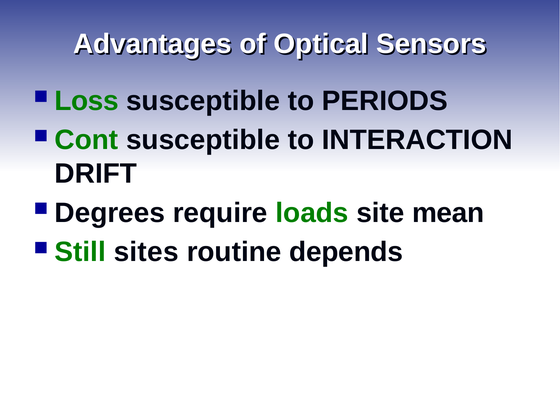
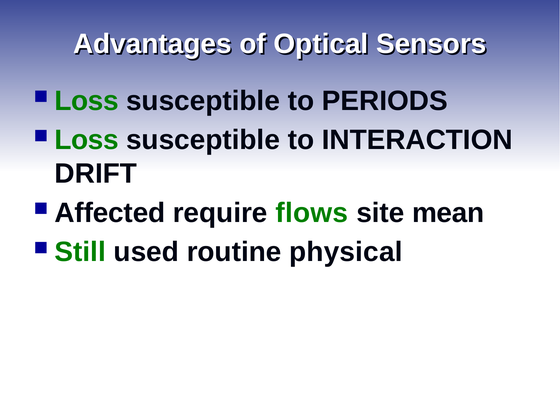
Cont: Cont -> Loss (87, 140)
Degrees: Degrees -> Affected (110, 213)
loads: loads -> flows (312, 213)
sites: sites -> used (146, 252)
depends: depends -> physical (346, 252)
